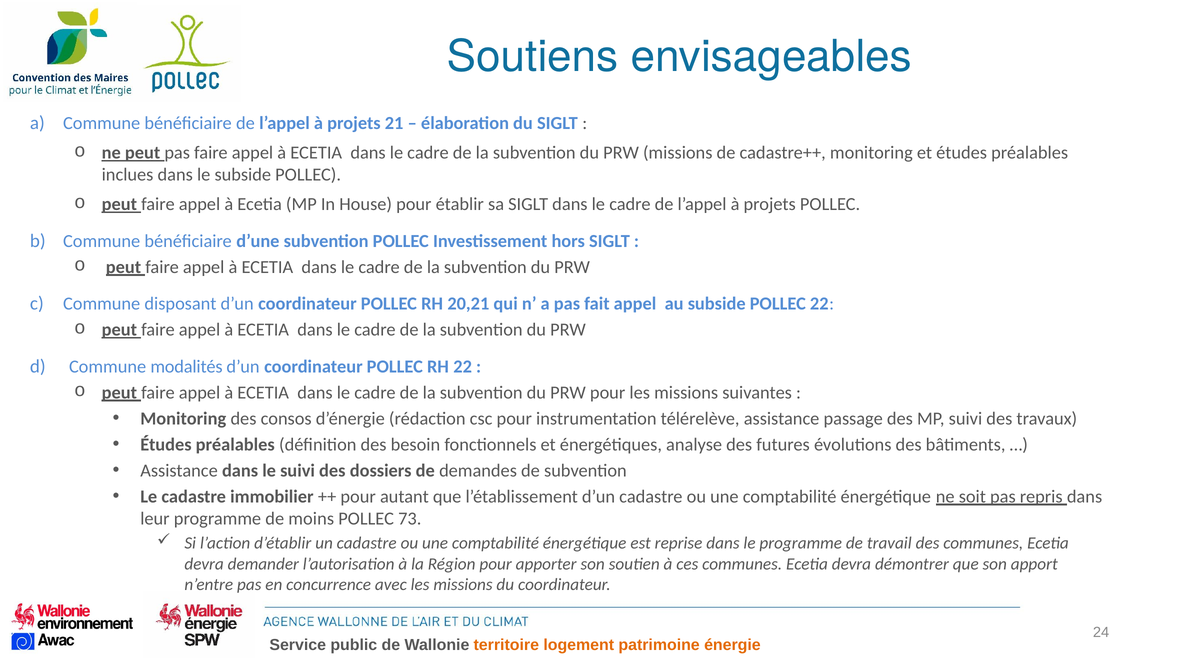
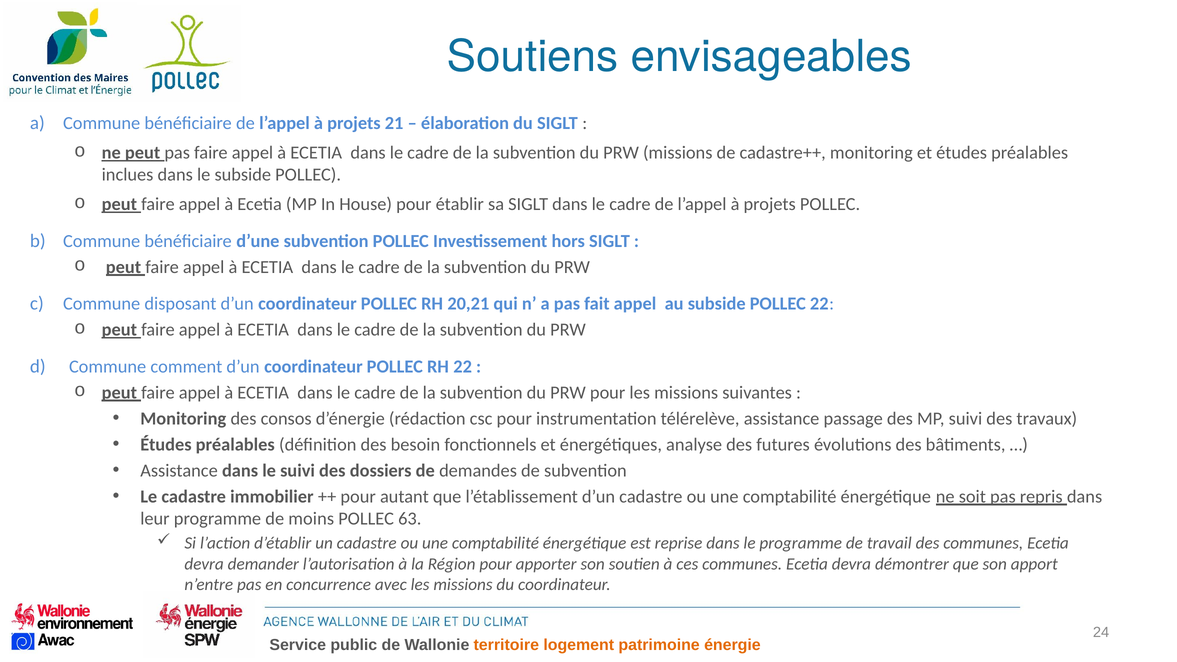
modalités: modalités -> comment (186, 367)
73: 73 -> 63 (410, 519)
